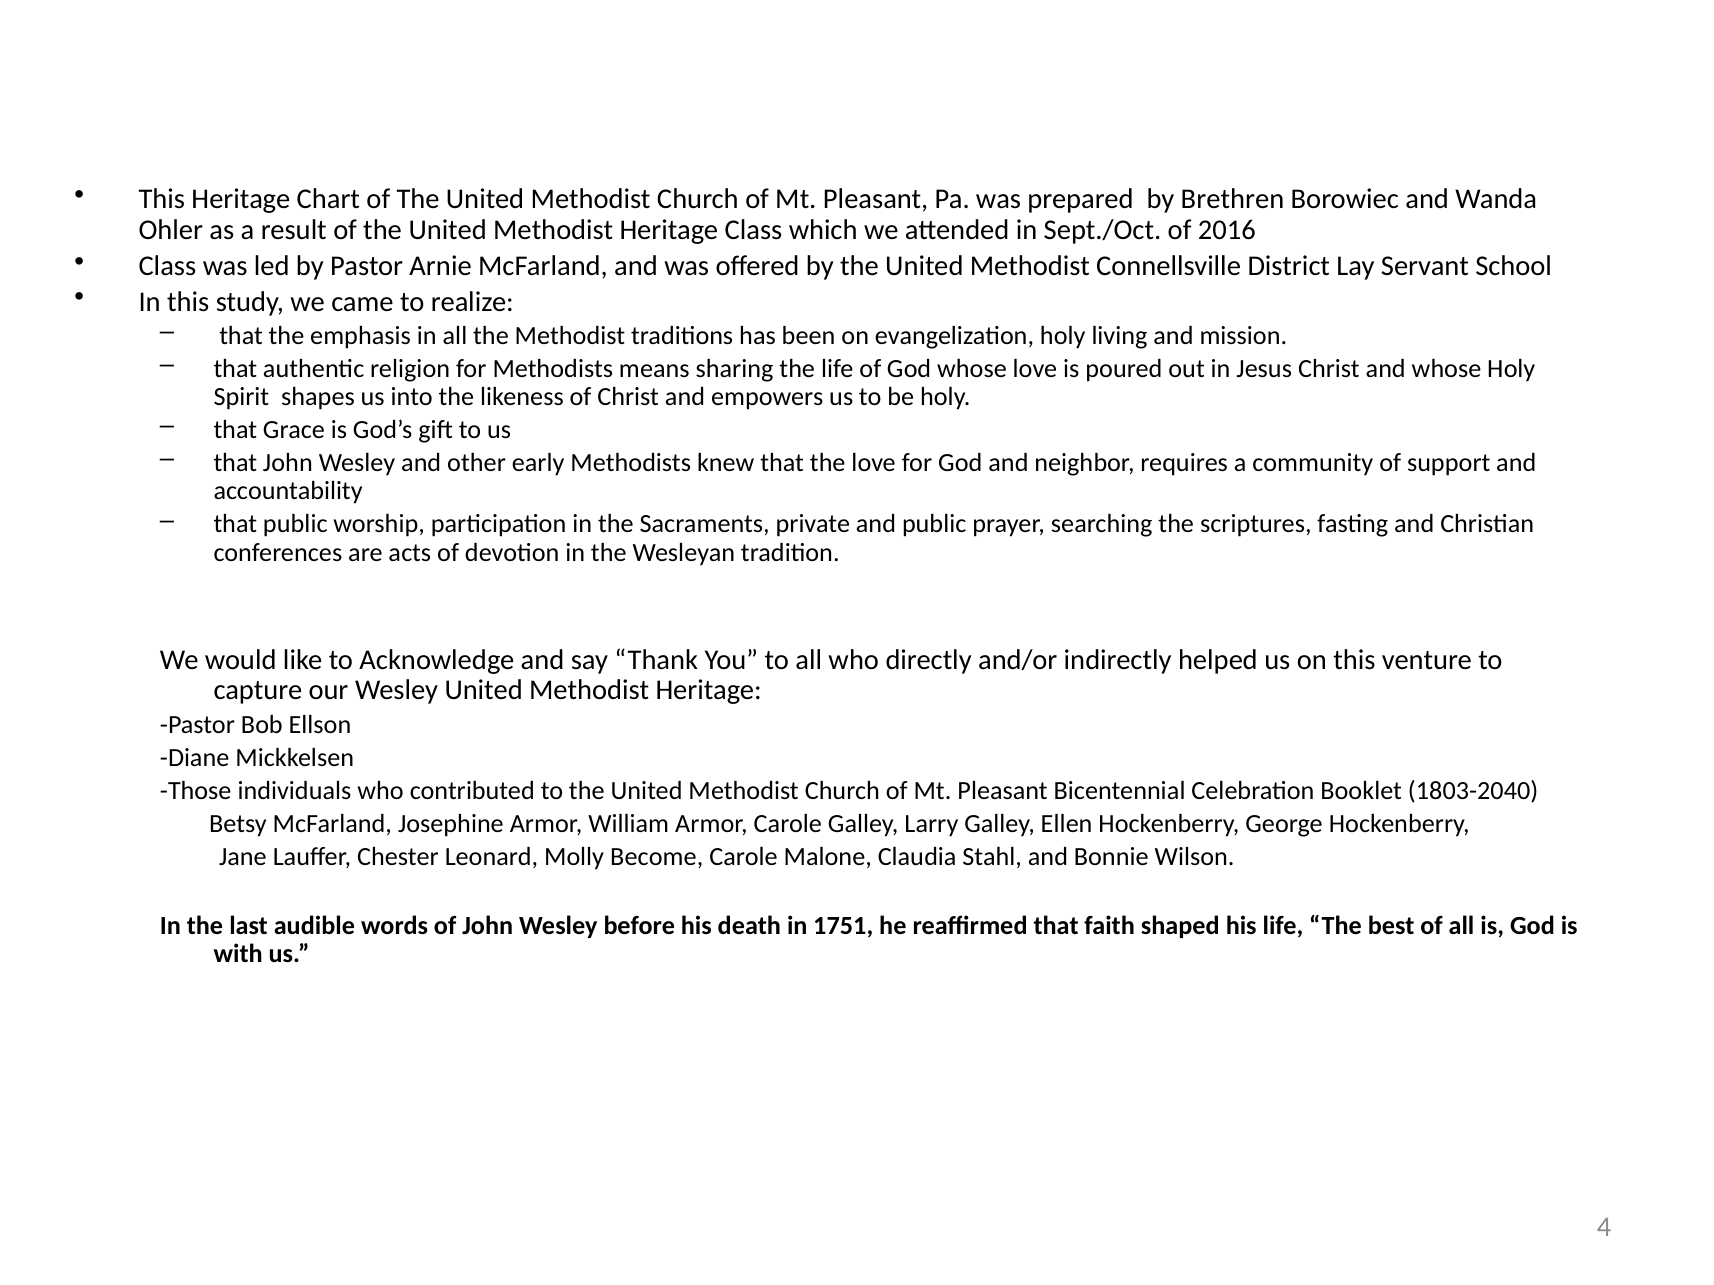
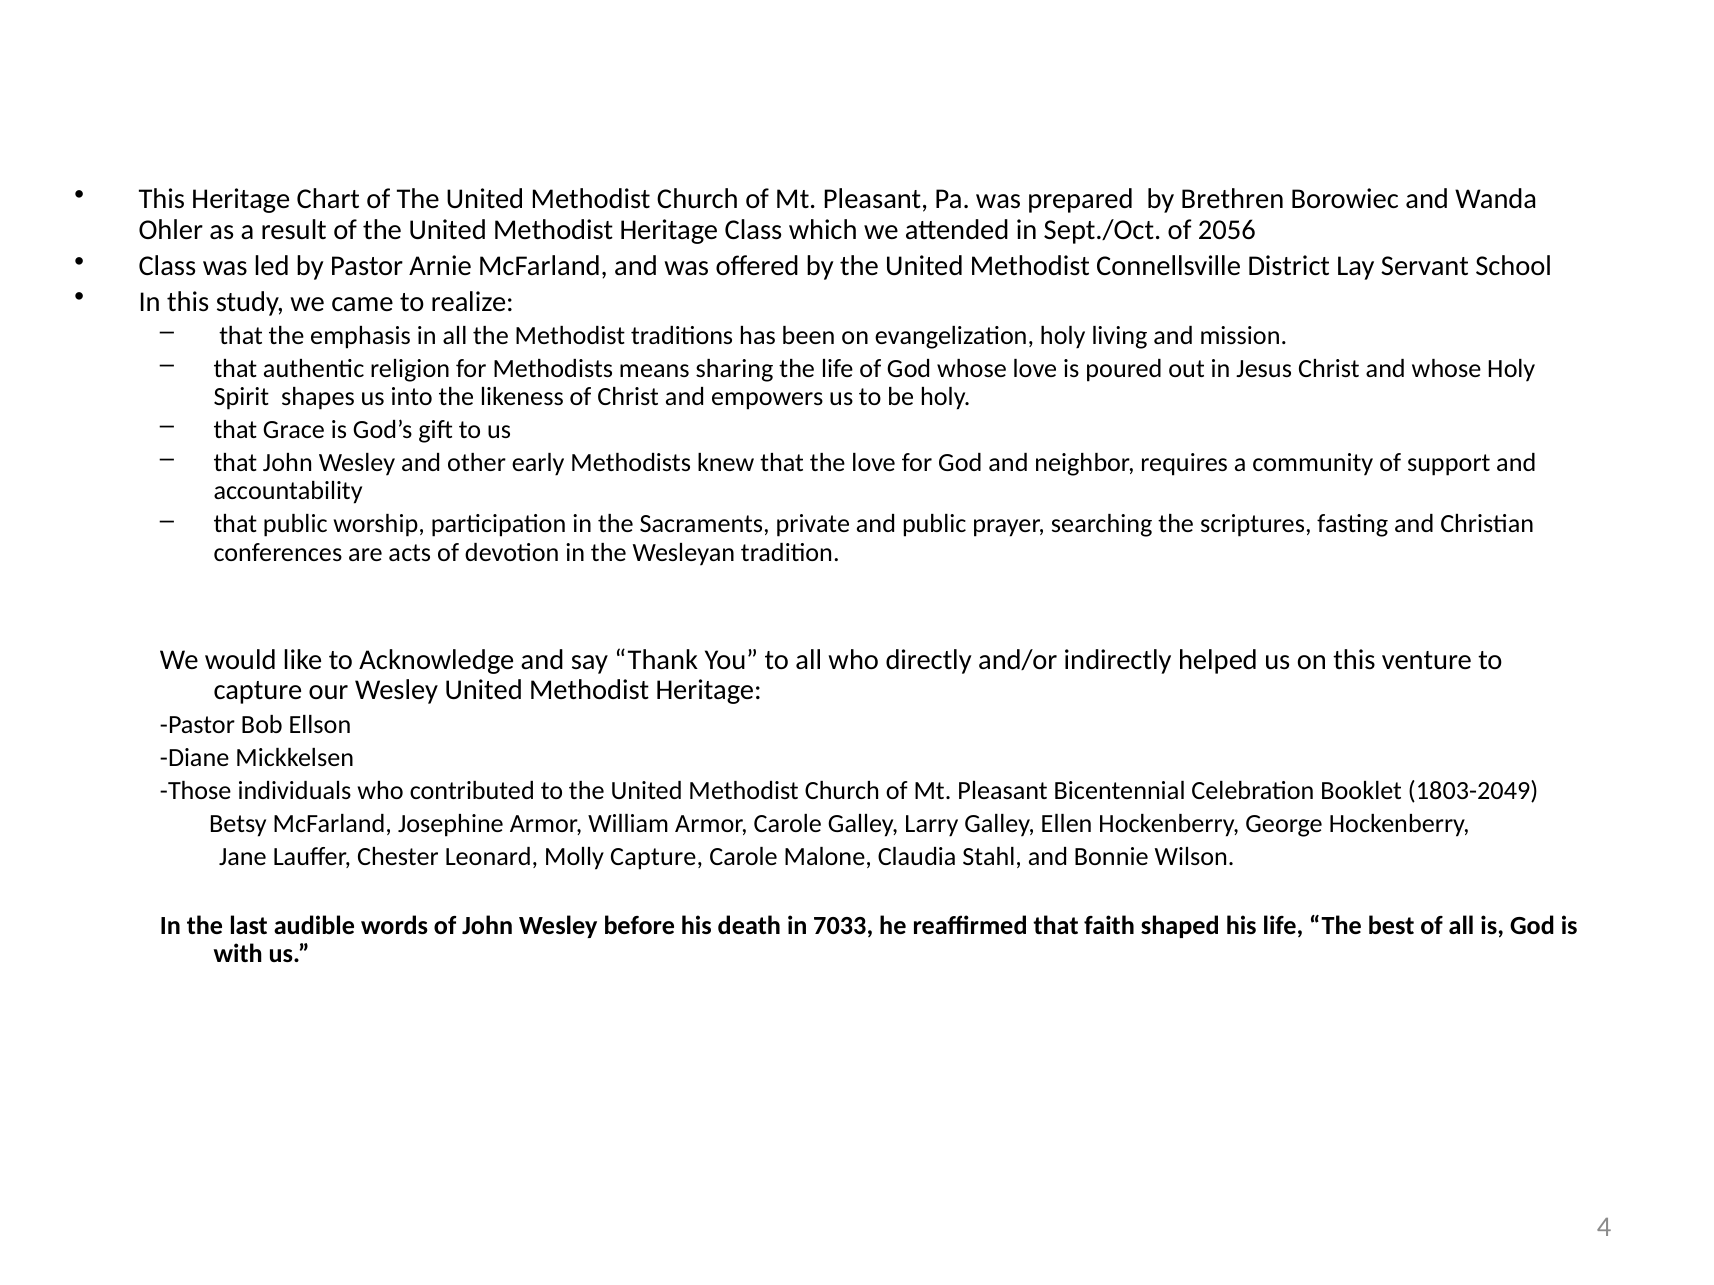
2016: 2016 -> 2056 (1227, 230)
1803-2040: 1803-2040 -> 1803-2049 (1473, 791)
Molly Become: Become -> Capture (657, 857)
1751: 1751 -> 7033 (843, 926)
